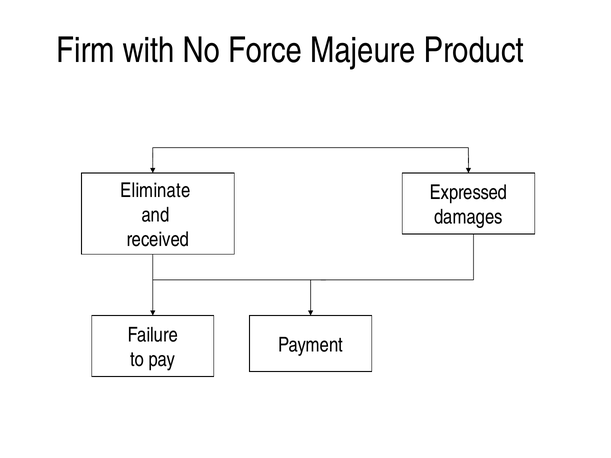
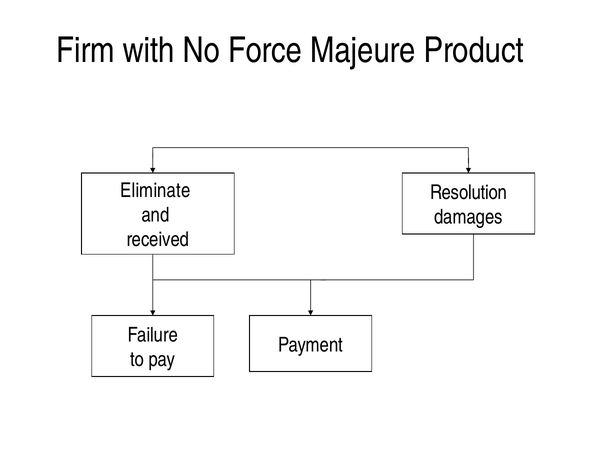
Expressed: Expressed -> Resolution (469, 193)
